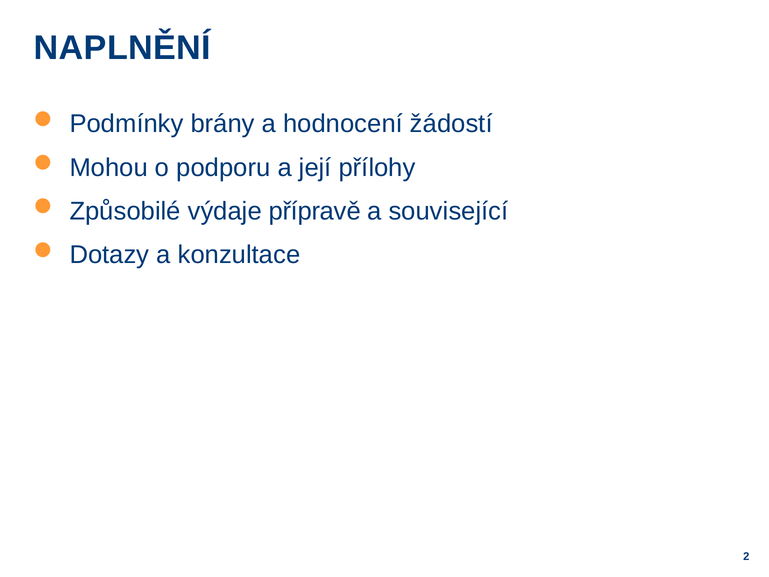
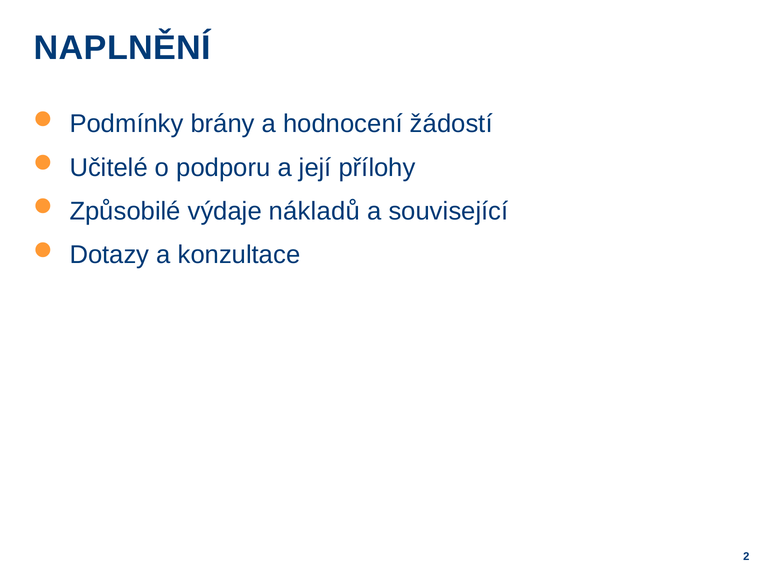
Mohou: Mohou -> Učitelé (109, 167)
přípravě: přípravě -> nákladů (314, 211)
